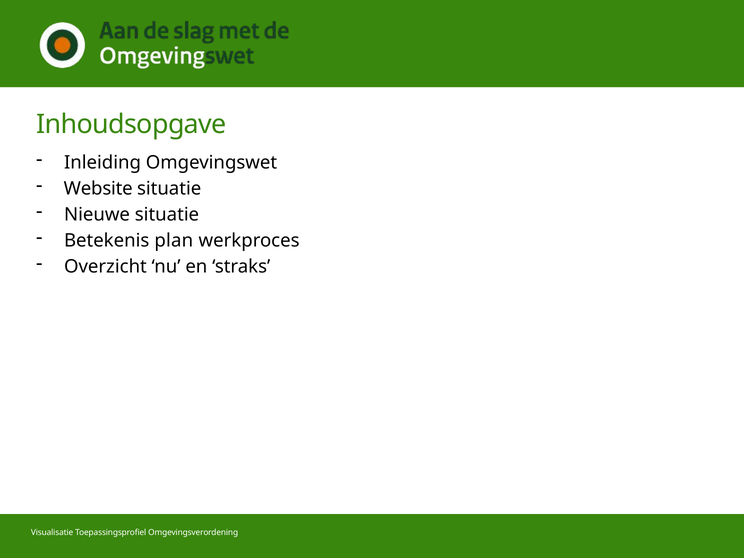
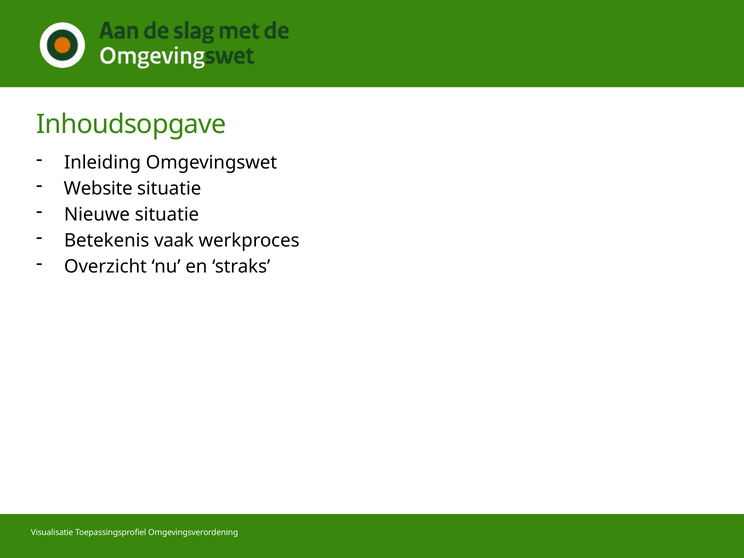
plan: plan -> vaak (174, 241)
